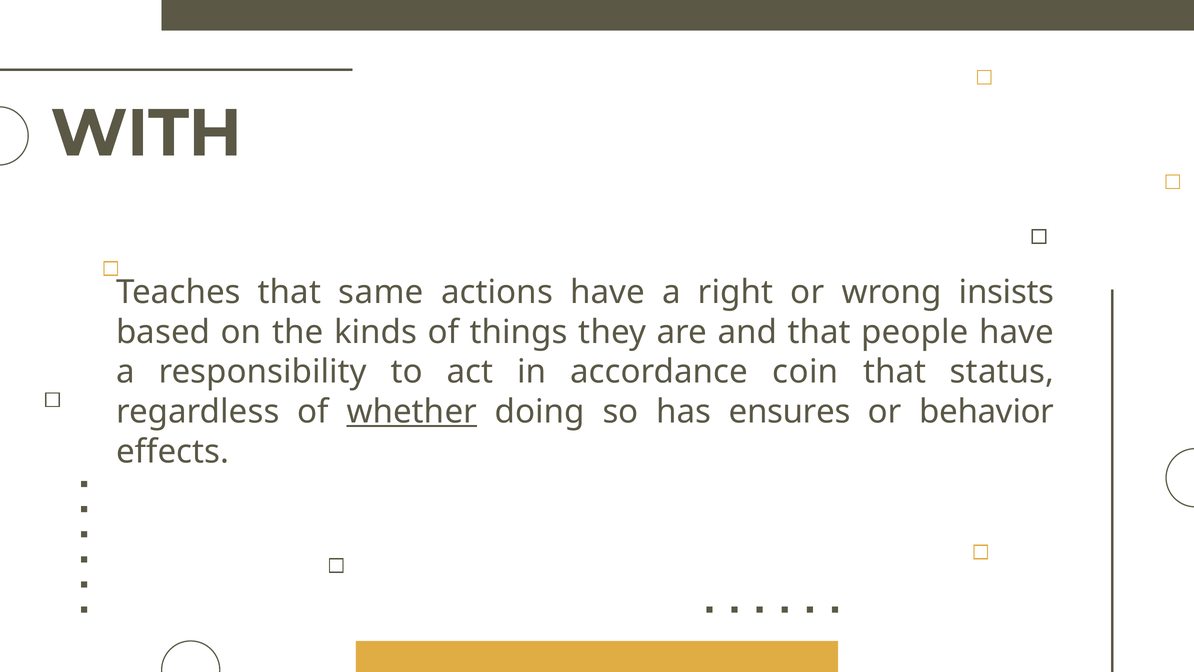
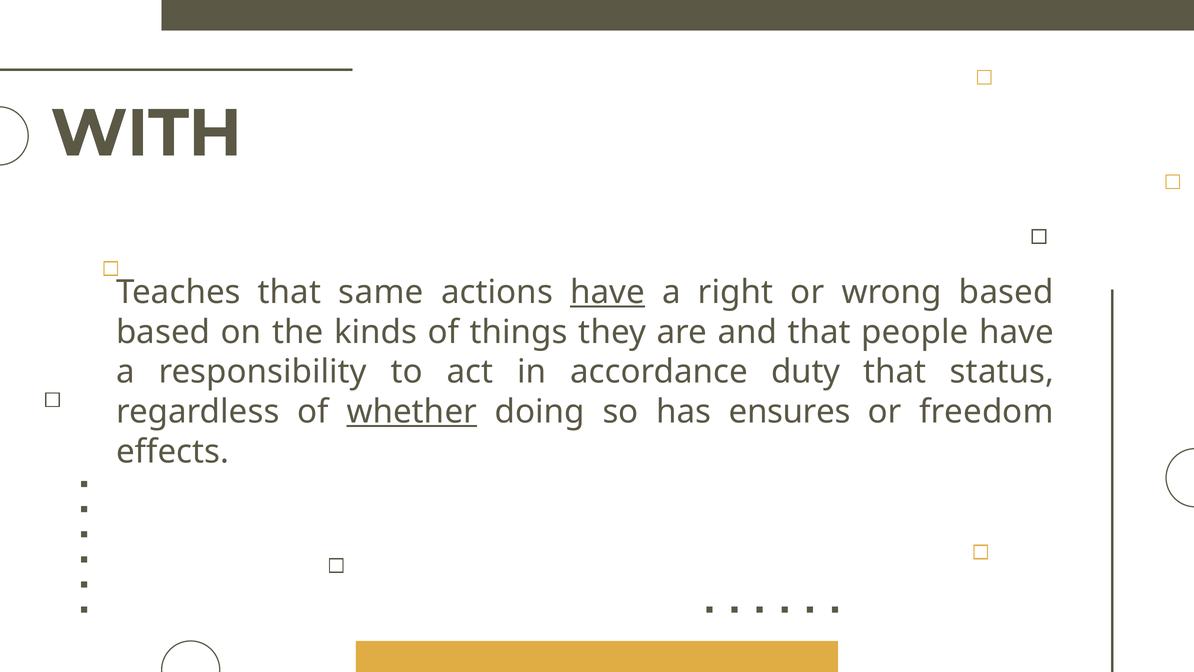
have underline: none -> present (608, 292)
wrong insists: insists -> based (1006, 292)
coin: coin -> duty (806, 372)
behavior: behavior -> freedom (986, 412)
